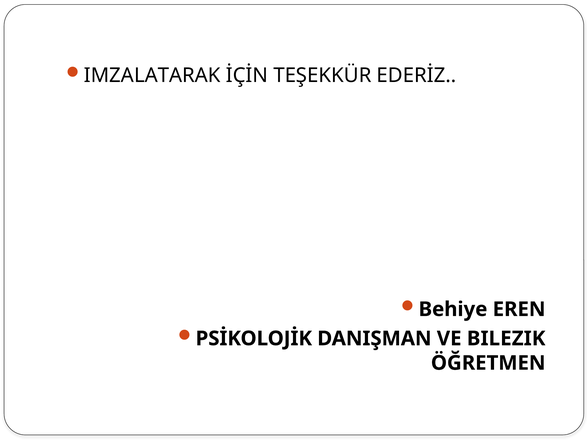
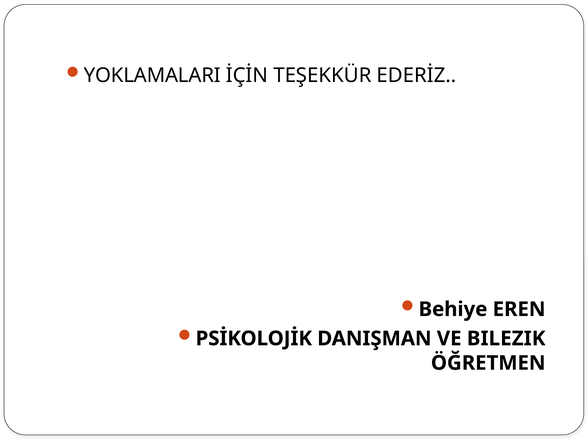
IMZALATARAK: IMZALATARAK -> YOKLAMALARI (152, 75)
